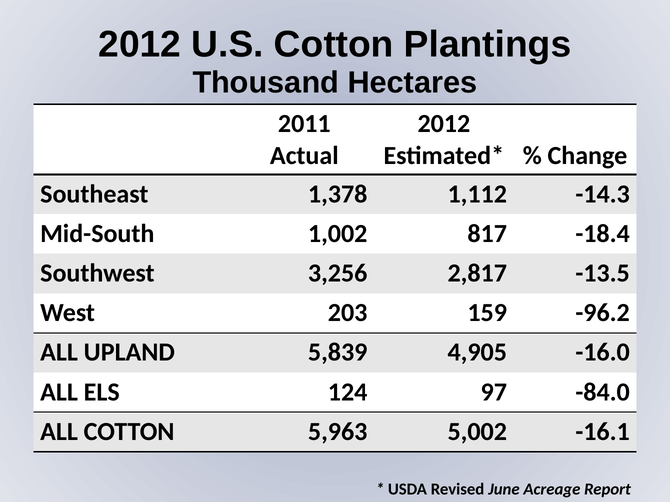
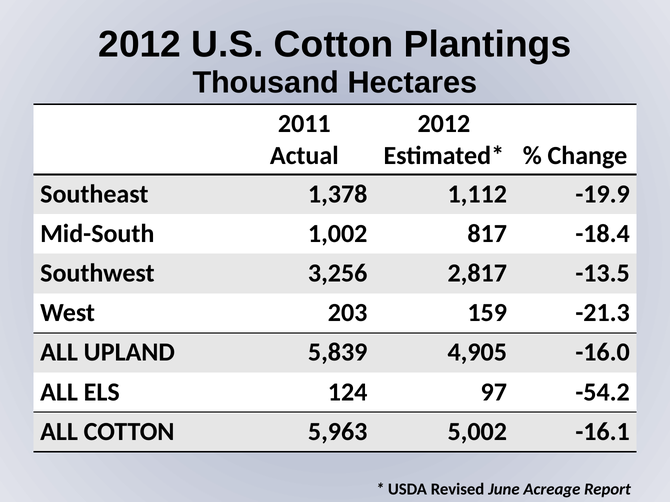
-14.3: -14.3 -> -19.9 (603, 194)
-96.2: -96.2 -> -21.3 (603, 313)
-84.0: -84.0 -> -54.2 (603, 392)
